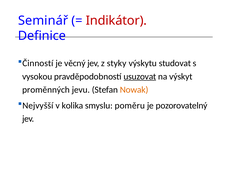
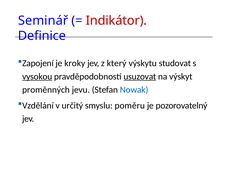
Činností: Činností -> Zapojení (38, 63)
věcný: věcný -> kroky (75, 63)
styky: styky -> který (117, 63)
vysokou underline: none -> present (37, 77)
Nowak colour: orange -> blue (134, 90)
Nejvyšší: Nejvyšší -> Vzdělání (38, 105)
kolika: kolika -> určitý (72, 105)
